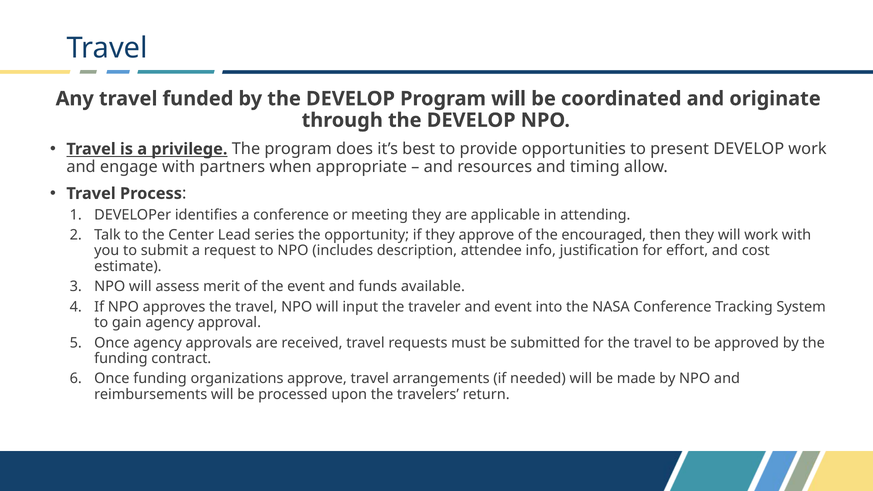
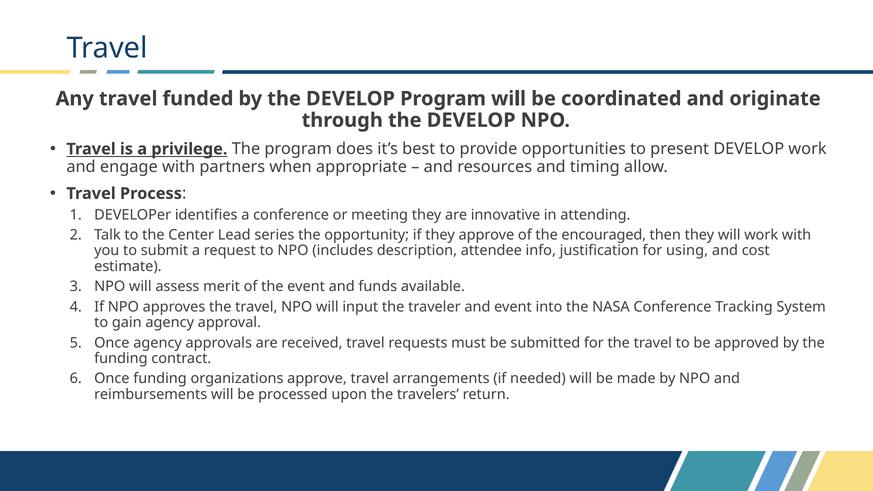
applicable: applicable -> innovative (506, 215)
effort: effort -> using (687, 251)
